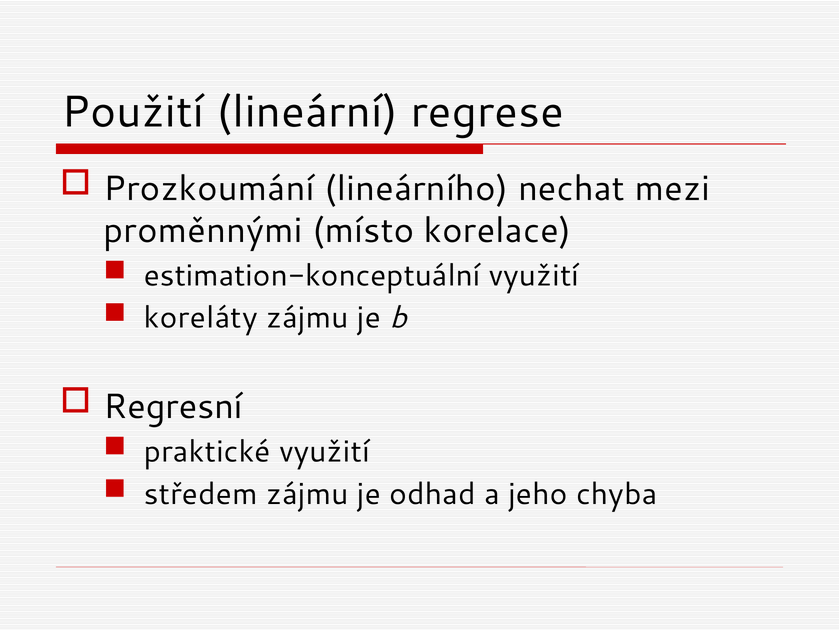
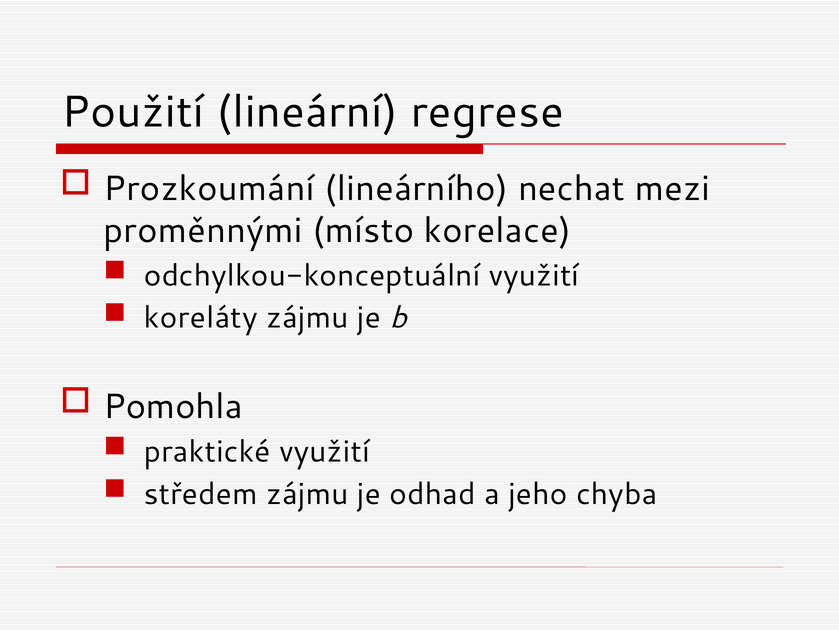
estimation-konceptuální: estimation-konceptuální -> odchylkou-konceptuální (312, 275)
Regresní: Regresní -> Pomohla (173, 406)
